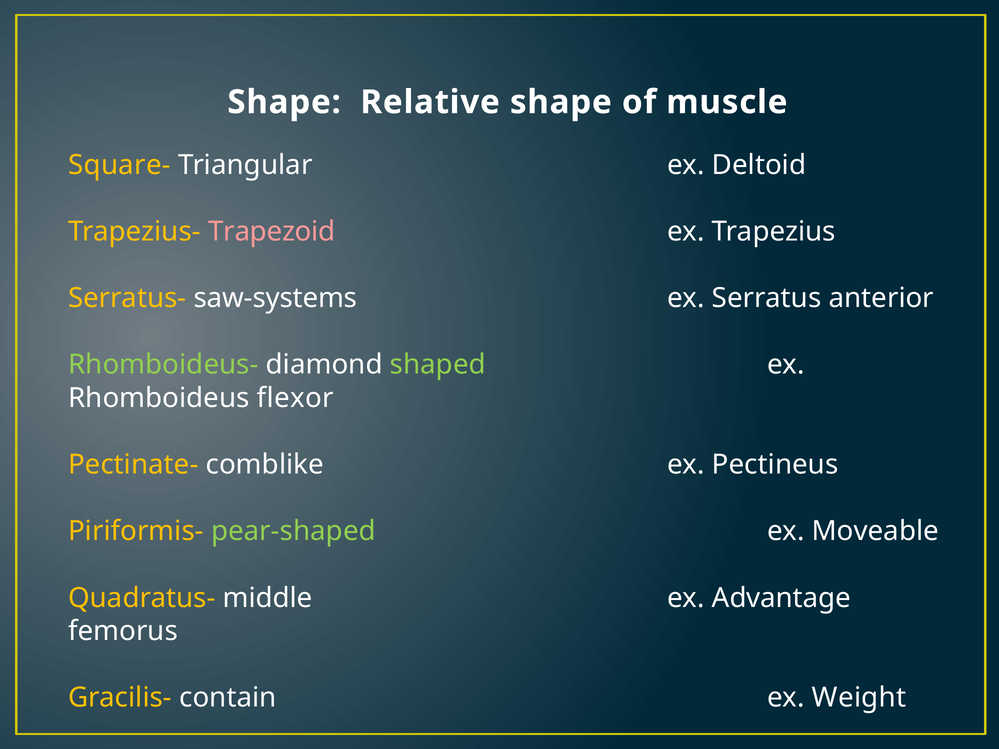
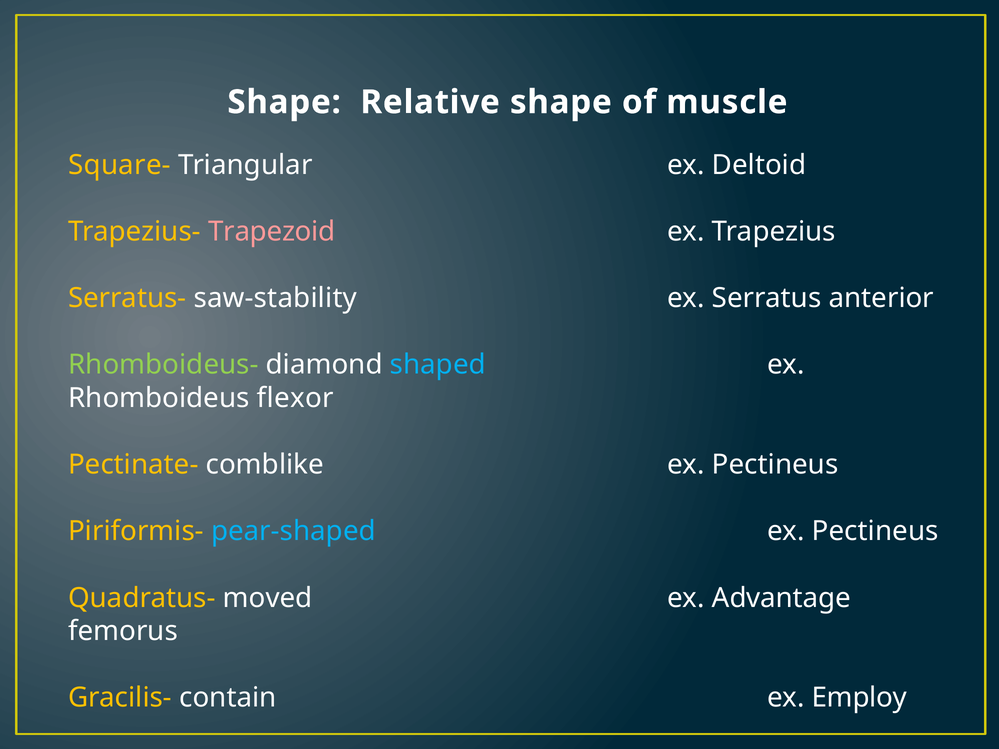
saw-systems: saw-systems -> saw-stability (275, 298)
shaped colour: light green -> light blue (438, 365)
pear-shaped colour: light green -> light blue (293, 531)
Moveable: Moveable -> Pectineus (875, 531)
middle: middle -> moved (268, 598)
Weight: Weight -> Employ (859, 698)
